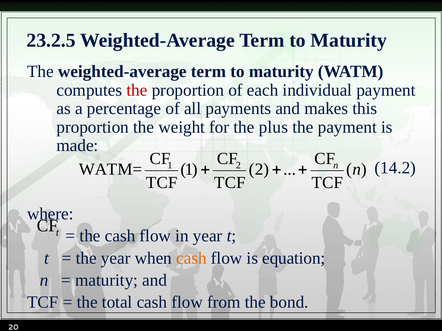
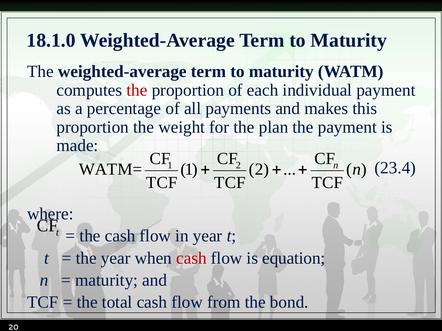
23.2.5: 23.2.5 -> 18.1.0 (51, 41)
plus: plus -> plan (274, 127)
14.2: 14.2 -> 23.4 (395, 168)
cash colour: orange -> red (191, 258)
